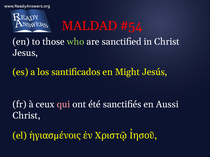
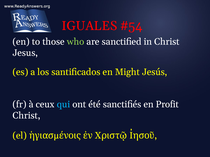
MALDAD: MALDAD -> IGUALES (89, 26)
qui colour: pink -> light blue (63, 105)
Aussi: Aussi -> Profit (167, 105)
